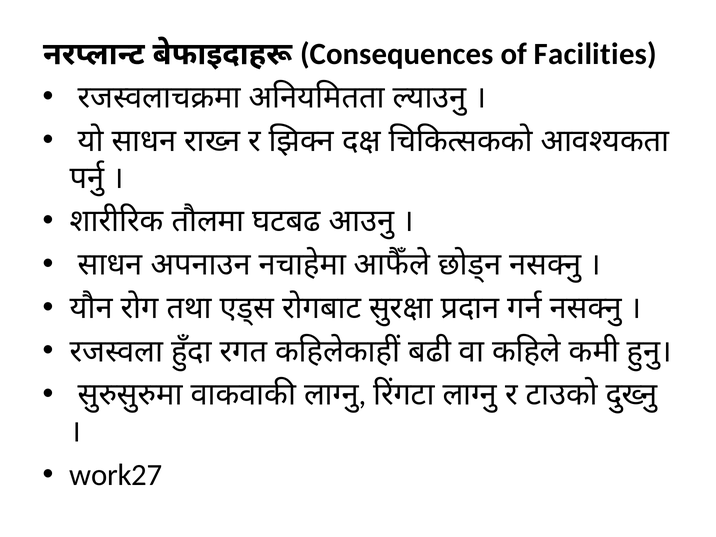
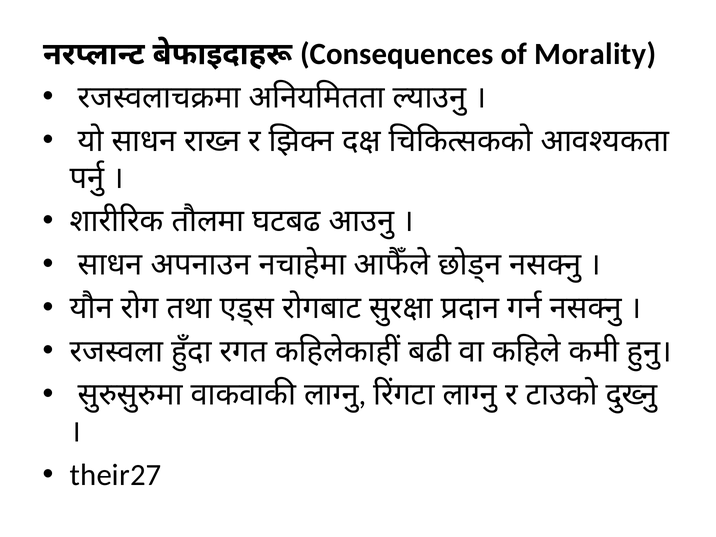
Facilities: Facilities -> Morality (595, 54)
work27: work27 -> their27 (116, 475)
